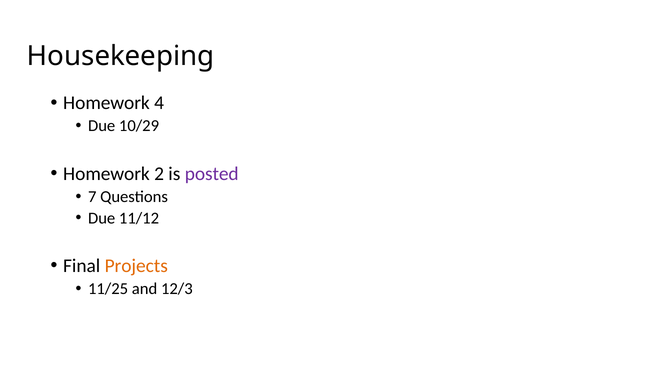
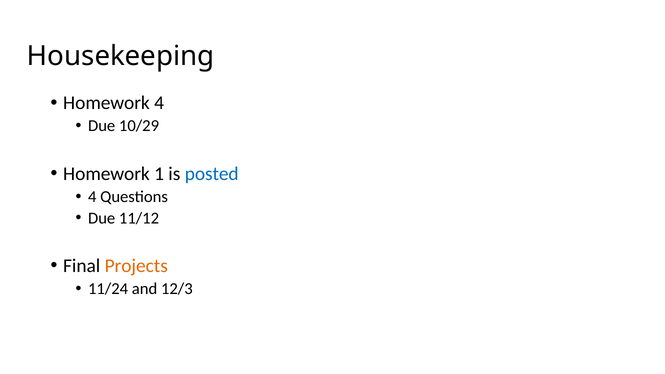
2: 2 -> 1 (159, 174)
posted colour: purple -> blue (212, 174)
7: 7 -> 4 (92, 197)
11/25: 11/25 -> 11/24 (108, 289)
